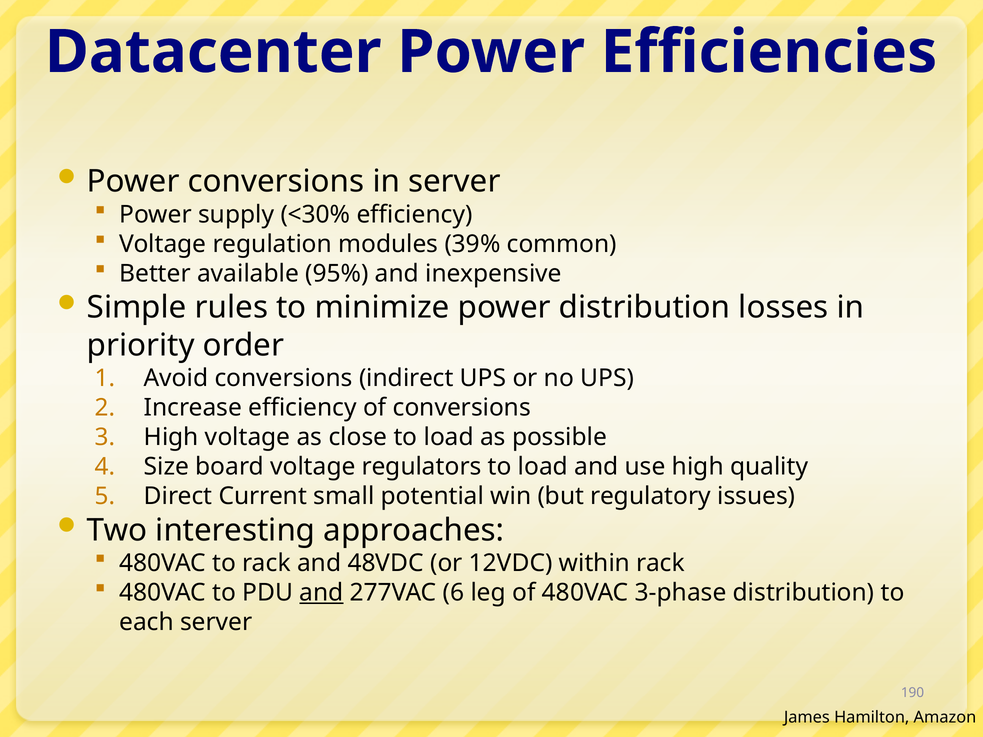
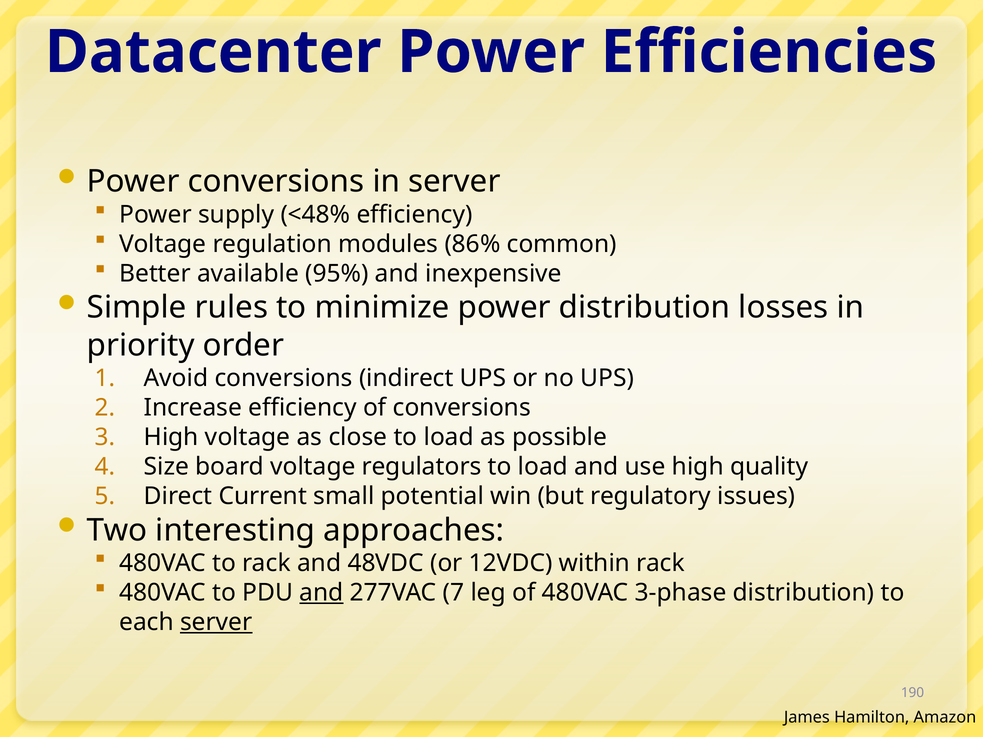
<30%: <30% -> <48% (315, 215)
39%: 39% -> 86% (473, 244)
6: 6 -> 7 (453, 593)
server underline: none -> present (216, 622)
